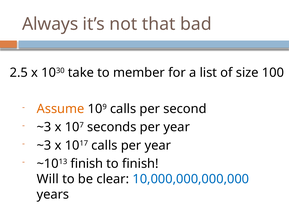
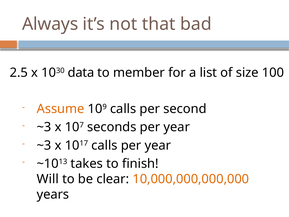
take: take -> data (81, 73)
~1013 finish: finish -> takes (87, 163)
10,000,000,000,000 colour: blue -> orange (191, 179)
